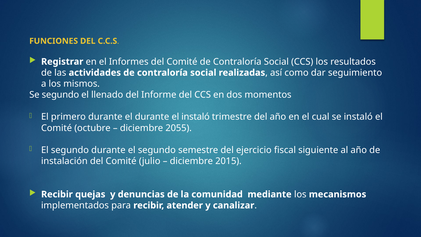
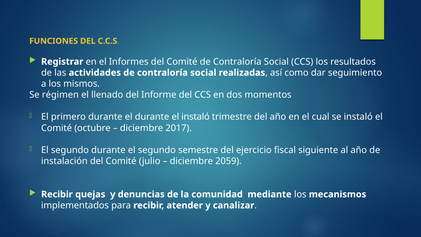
Se segundo: segundo -> régimen (60, 95)
2055: 2055 -> 2017 (179, 128)
2015: 2015 -> 2059 (228, 161)
